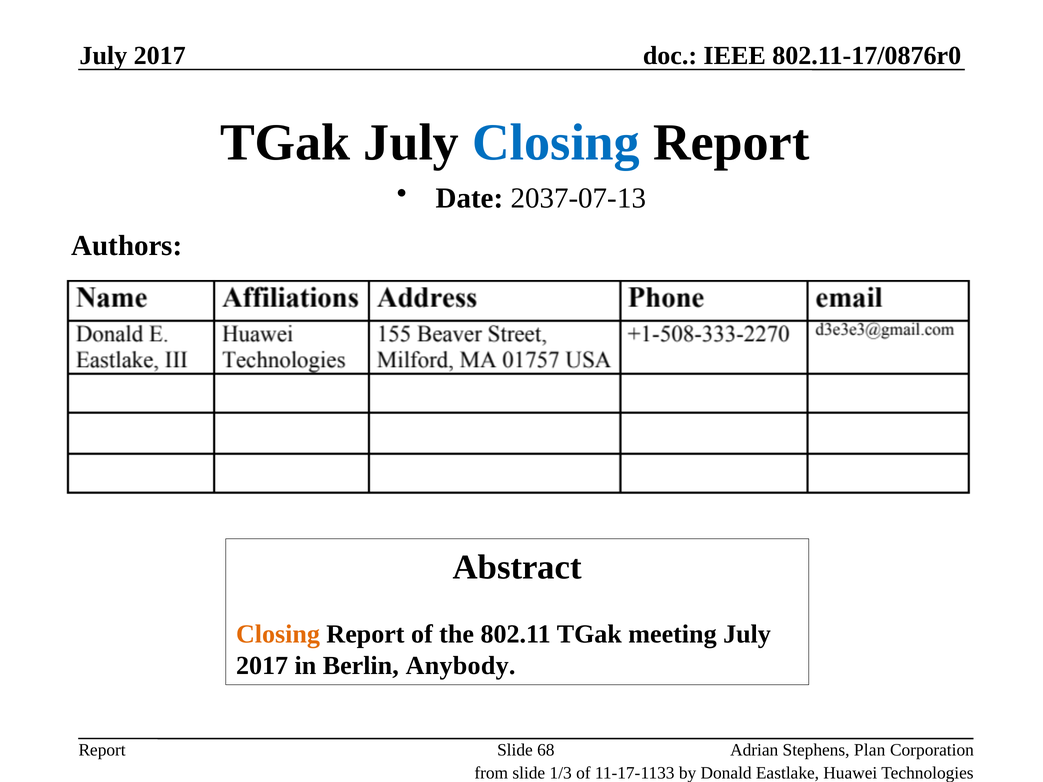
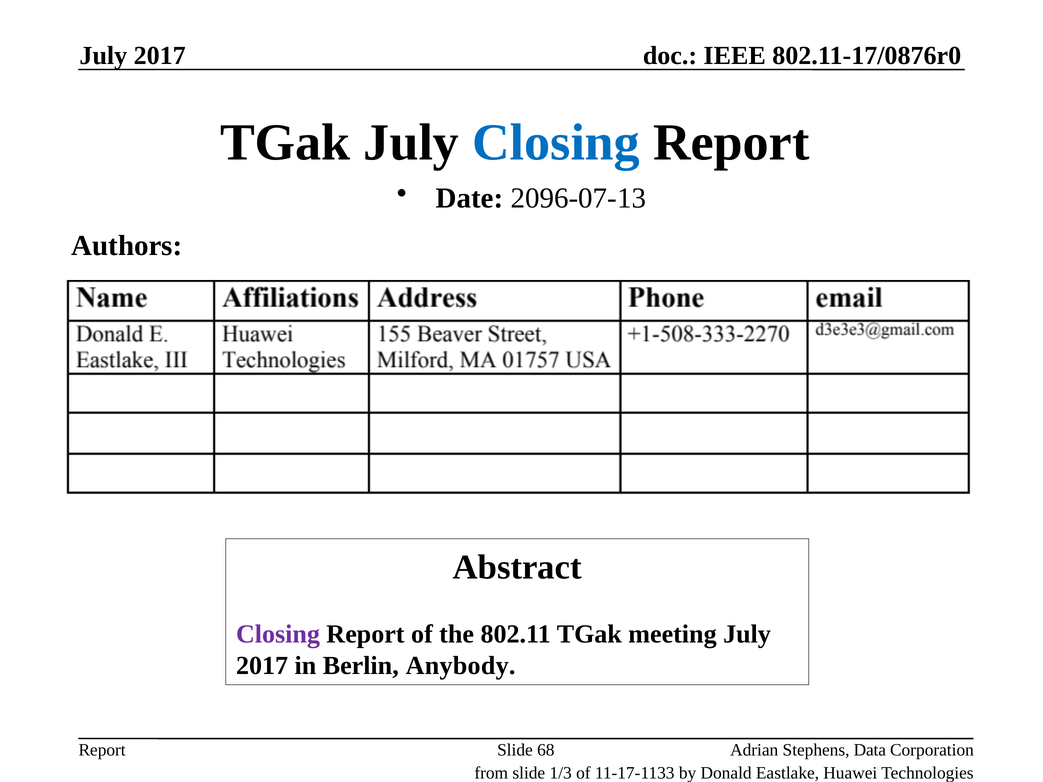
2037-07-13: 2037-07-13 -> 2096-07-13 (578, 198)
Closing colour: orange -> purple (278, 635)
Plan: Plan -> Data (870, 750)
